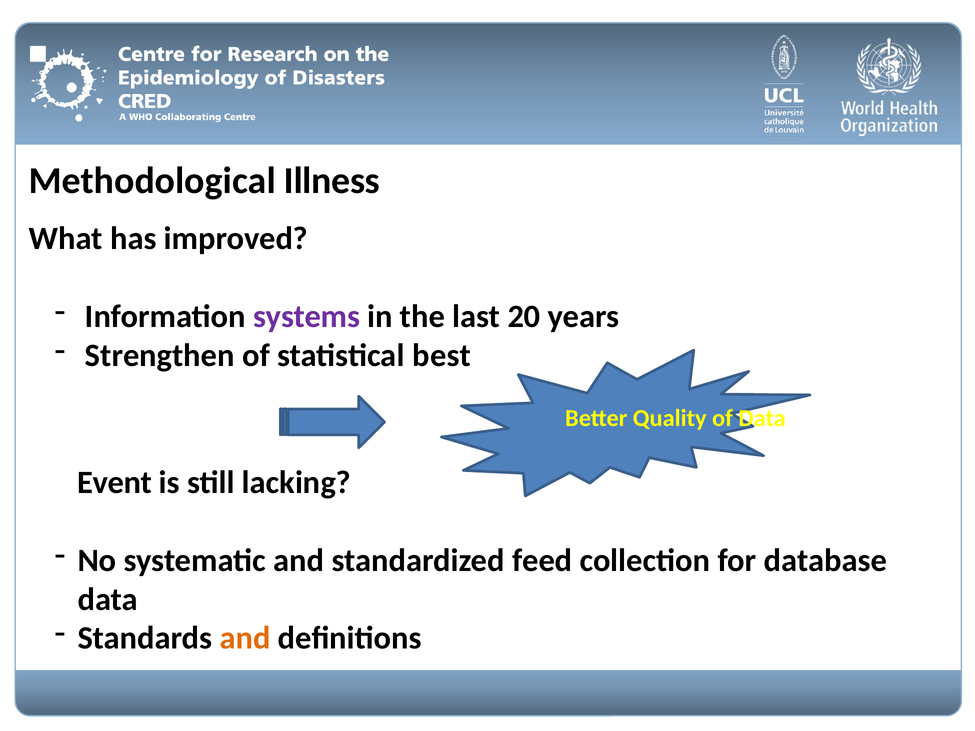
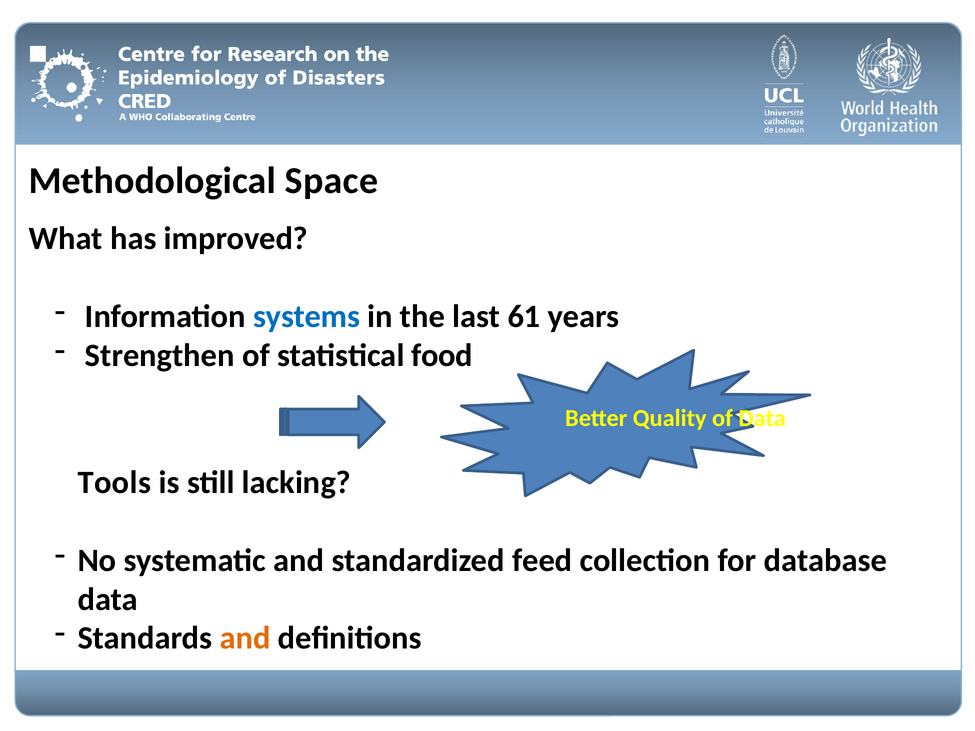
Illness: Illness -> Space (331, 181)
systems colour: purple -> blue (307, 317)
20: 20 -> 61 (524, 317)
best: best -> food (442, 356)
Event: Event -> Tools (114, 482)
